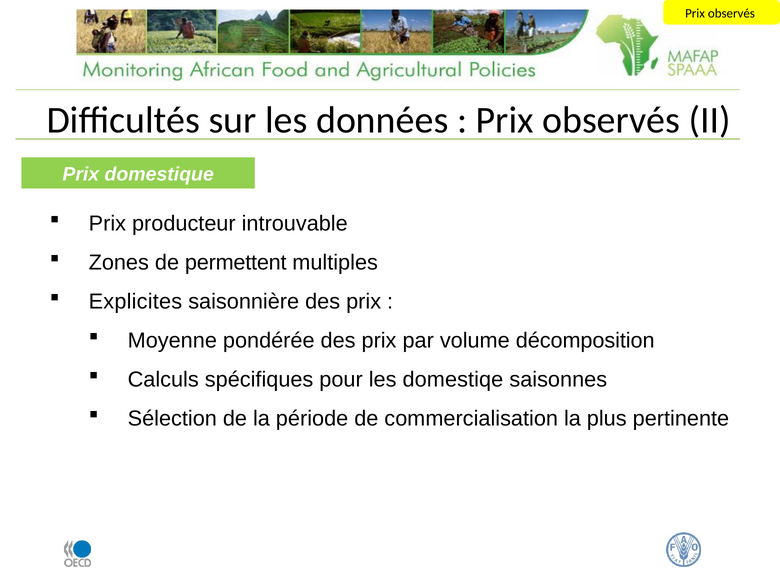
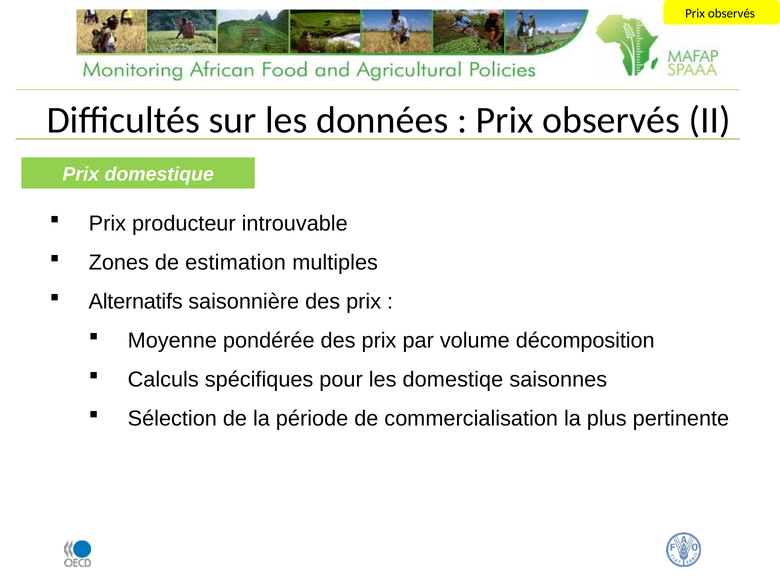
permettent: permettent -> estimation (236, 262)
Explicites: Explicites -> Alternatifs (136, 301)
